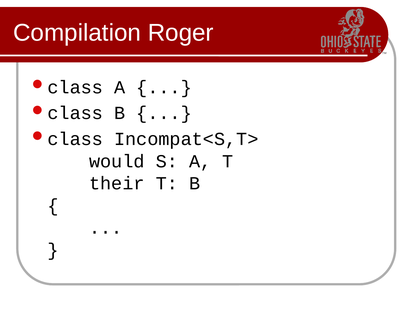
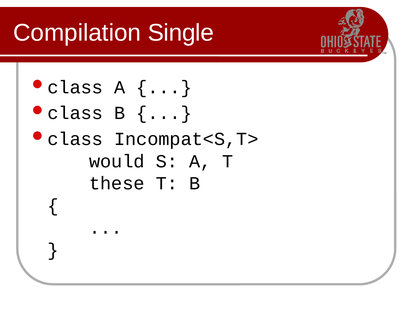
Roger: Roger -> Single (181, 33)
their: their -> these (117, 183)
